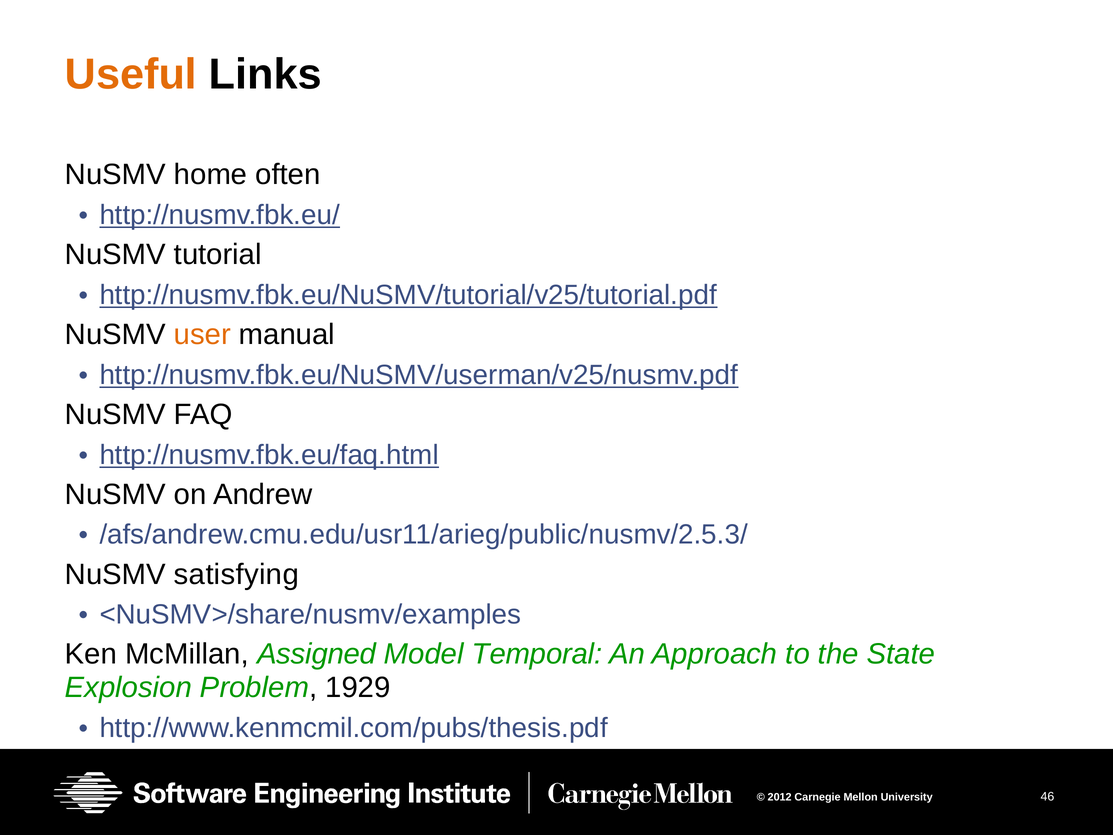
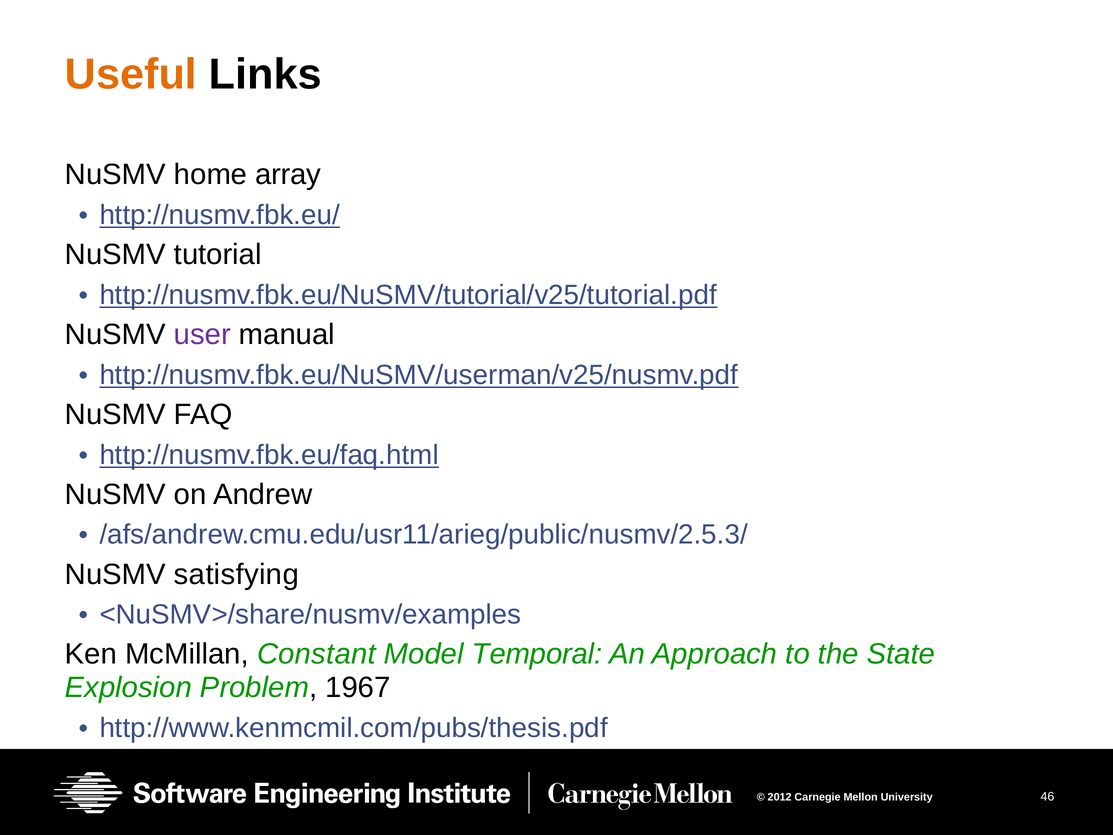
often: often -> array (288, 175)
user colour: orange -> purple (202, 335)
Assigned: Assigned -> Constant (316, 654)
1929: 1929 -> 1967 (358, 688)
